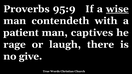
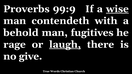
95:9: 95:9 -> 99:9 (64, 9)
patient: patient -> behold (21, 33)
captives: captives -> fugitives (92, 33)
laugh underline: none -> present (65, 45)
